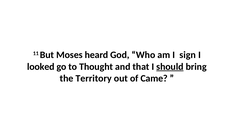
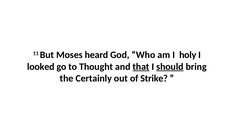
sign: sign -> holy (188, 55)
that underline: none -> present (141, 66)
Territory: Territory -> Certainly (94, 78)
Came: Came -> Strike (154, 78)
